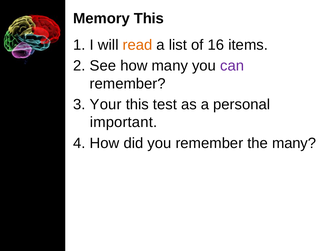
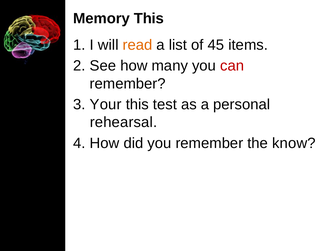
16: 16 -> 45 (216, 45)
can colour: purple -> red (232, 66)
important: important -> rehearsal (123, 122)
the many: many -> know (294, 143)
